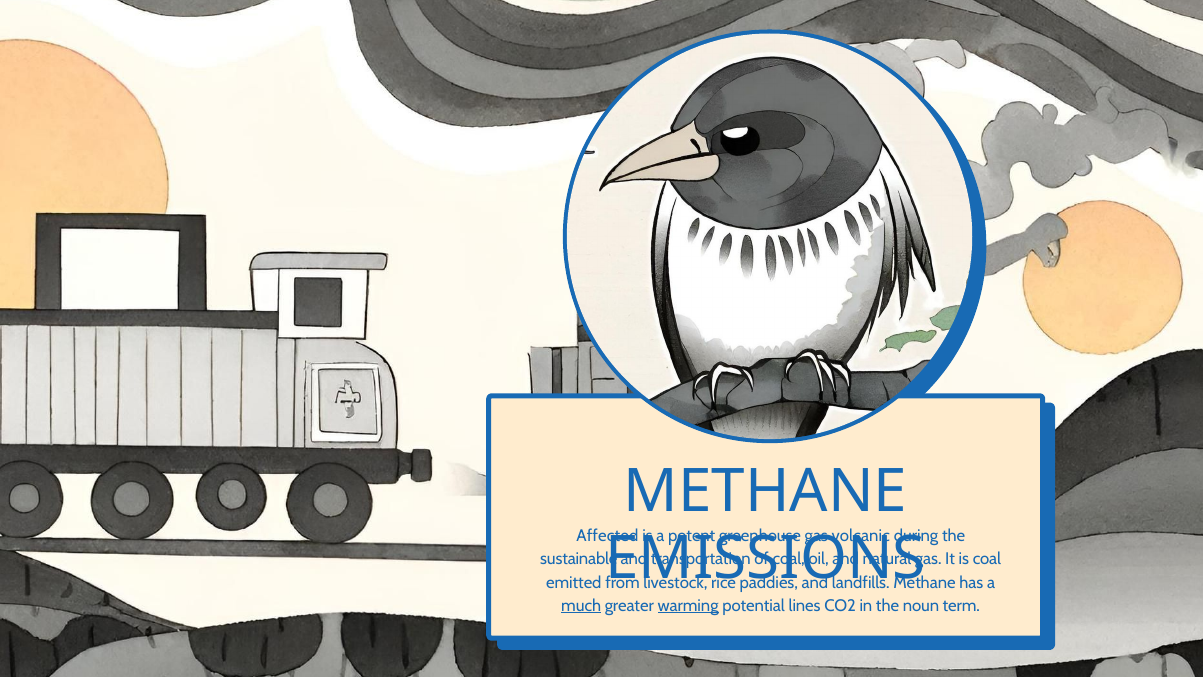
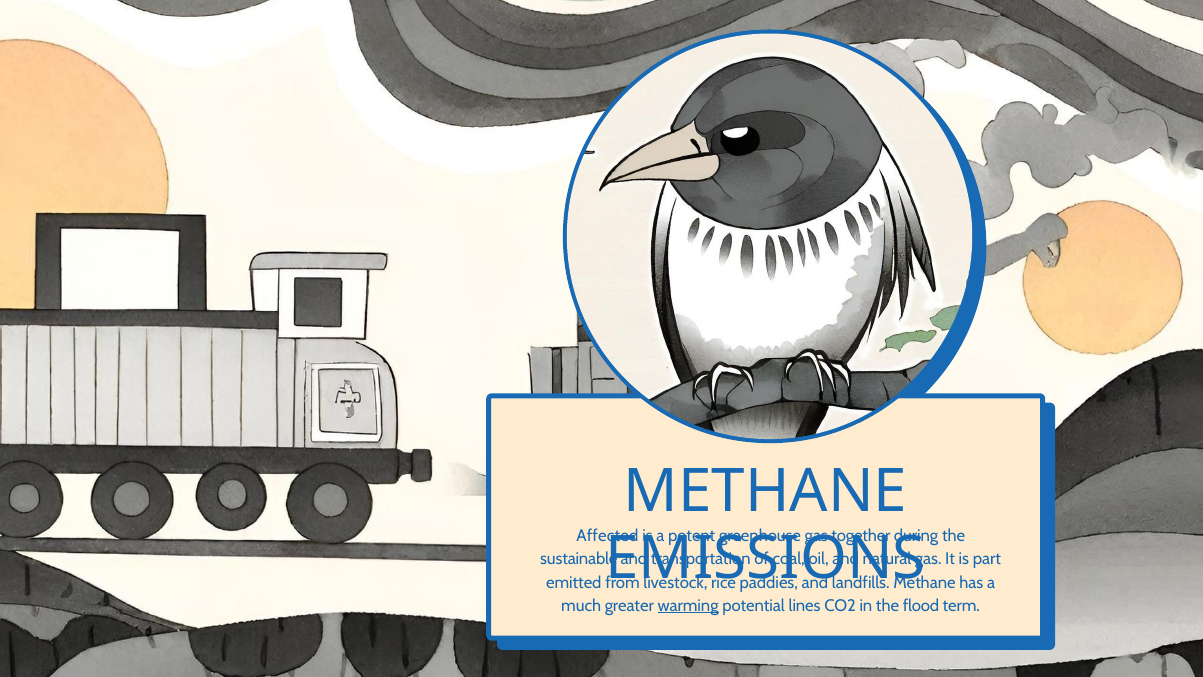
volcanic: volcanic -> together (861, 536)
is coal: coal -> part (987, 559)
much underline: present -> none (581, 605)
noun: noun -> flood (921, 605)
